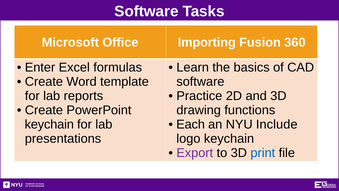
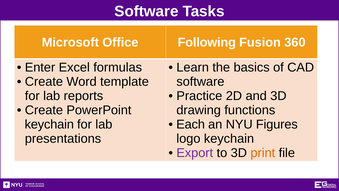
Importing: Importing -> Following (207, 42)
Include: Include -> Figures (277, 124)
print colour: blue -> orange (263, 153)
